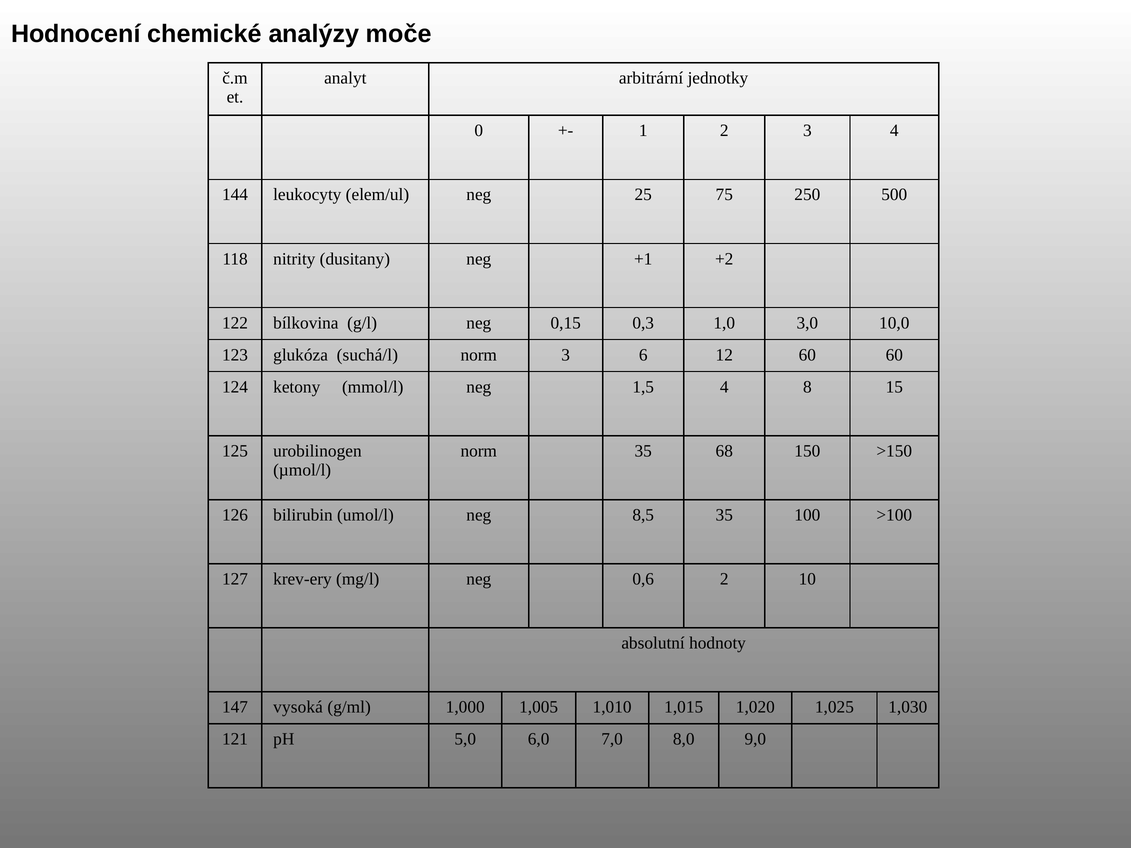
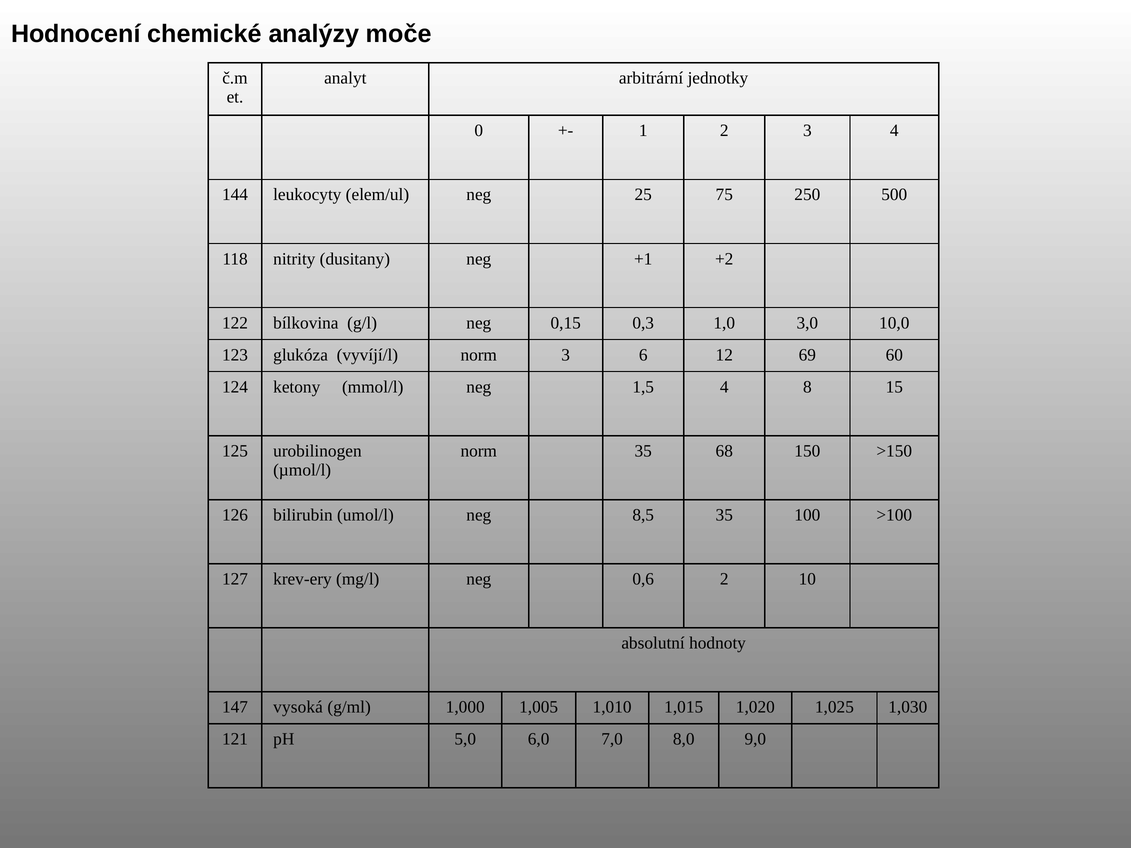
suchá/l: suchá/l -> vyvíjí/l (367, 355)
12 60: 60 -> 69 (807, 355)
